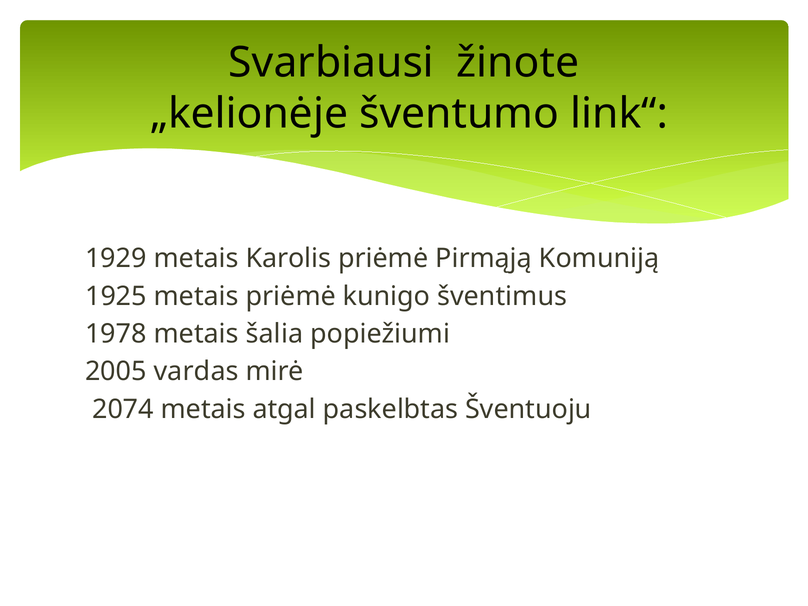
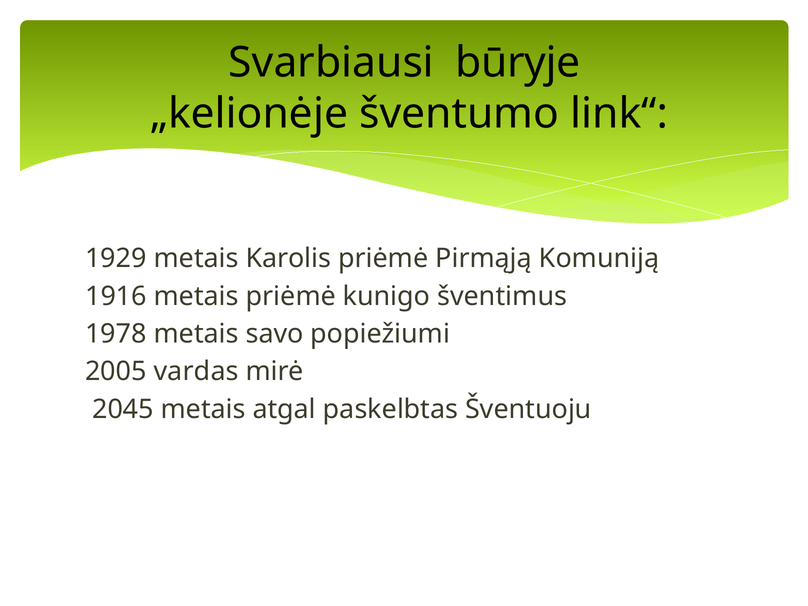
žinote: žinote -> būryje (518, 63)
1925: 1925 -> 1916 (116, 296)
šalia: šalia -> savo (275, 334)
2074: 2074 -> 2045 (123, 409)
